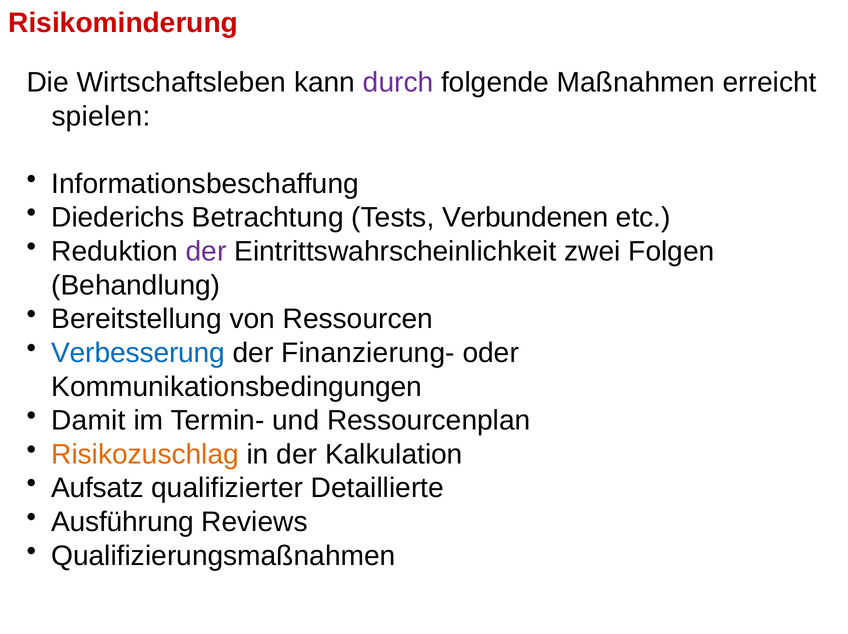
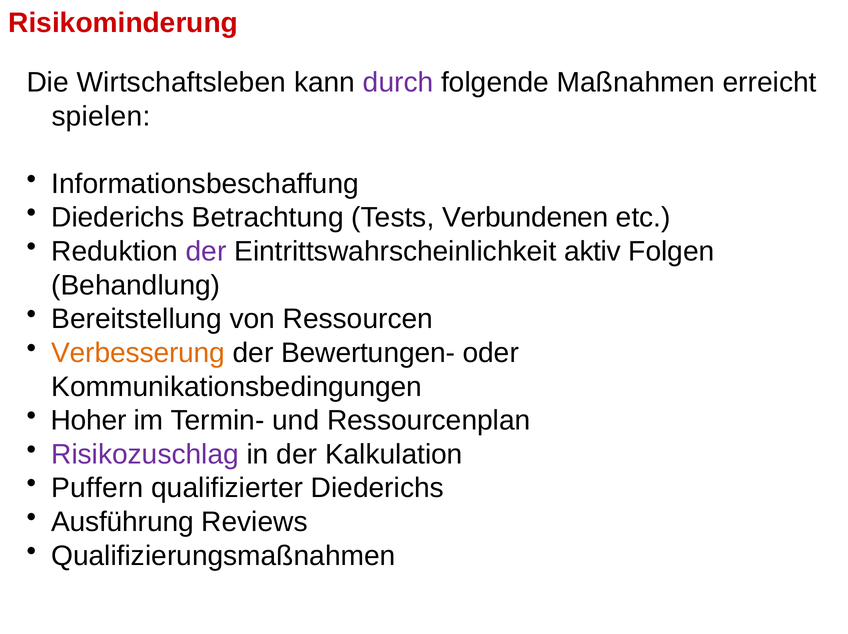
zwei: zwei -> aktiv (593, 251)
Verbesserung colour: blue -> orange (138, 353)
Finanzierung-: Finanzierung- -> Bewertungen- (368, 353)
Damit: Damit -> Hoher (89, 420)
Risikozuschlag colour: orange -> purple (145, 454)
Aufsatz: Aufsatz -> Puffern (97, 488)
qualifizierter Detaillierte: Detaillierte -> Diederichs (377, 488)
